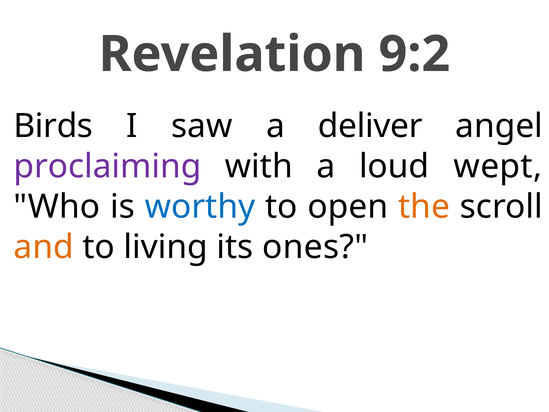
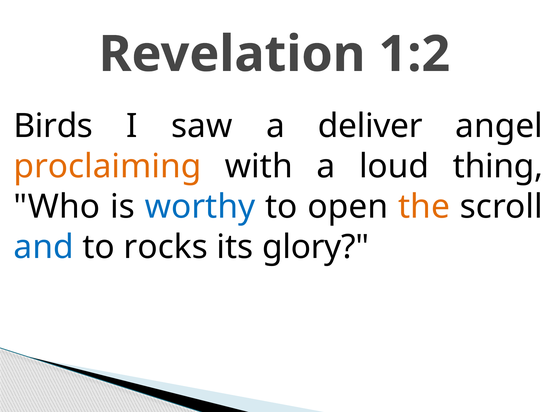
9:2: 9:2 -> 1:2 (414, 54)
proclaiming colour: purple -> orange (107, 166)
wept: wept -> thing (498, 166)
and colour: orange -> blue (44, 247)
living: living -> rocks (166, 247)
ones: ones -> glory (316, 247)
